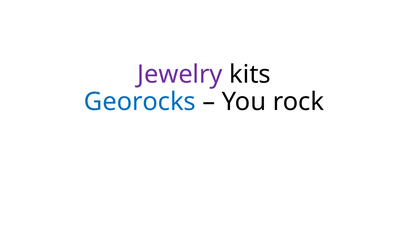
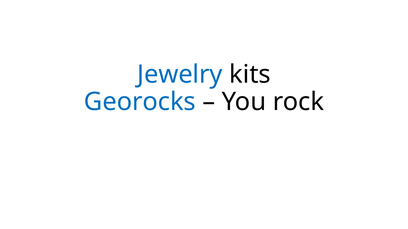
Jewelry colour: purple -> blue (180, 74)
